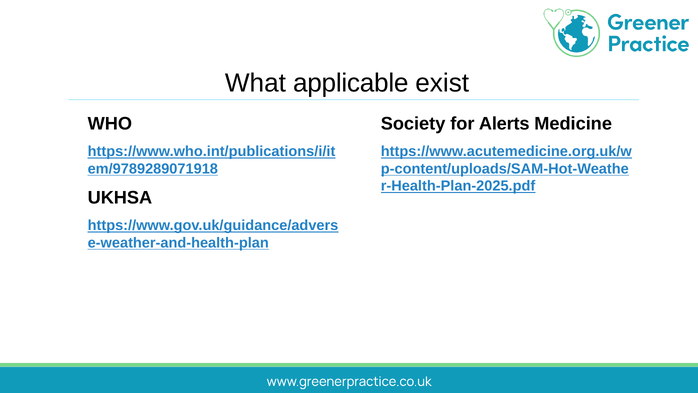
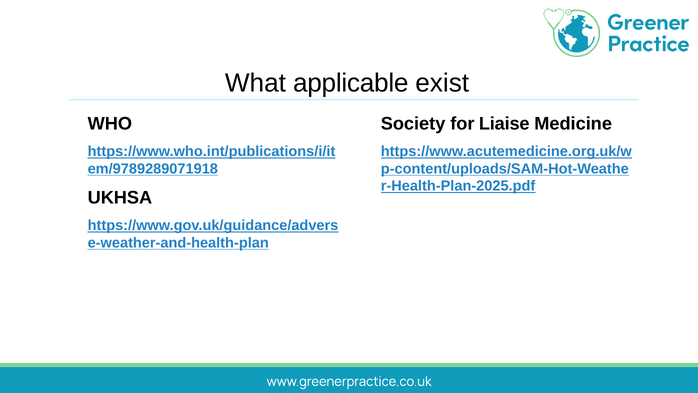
Alerts: Alerts -> Liaise (504, 124)
